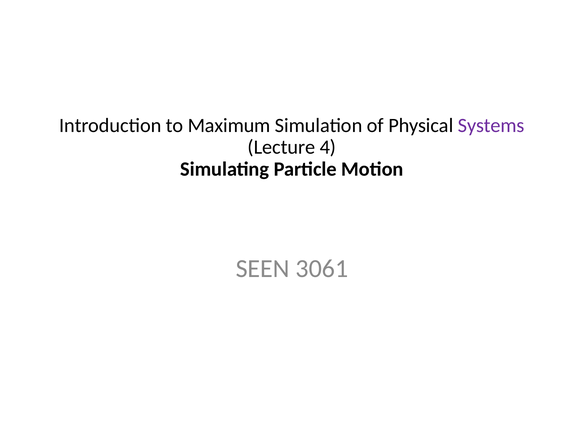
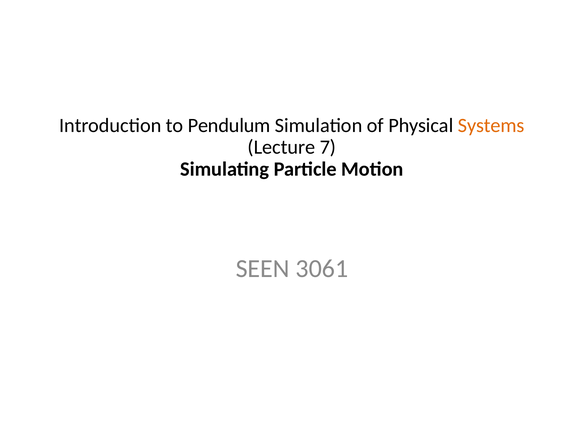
Maximum: Maximum -> Pendulum (229, 125)
Systems colour: purple -> orange (491, 125)
4: 4 -> 7 (328, 147)
